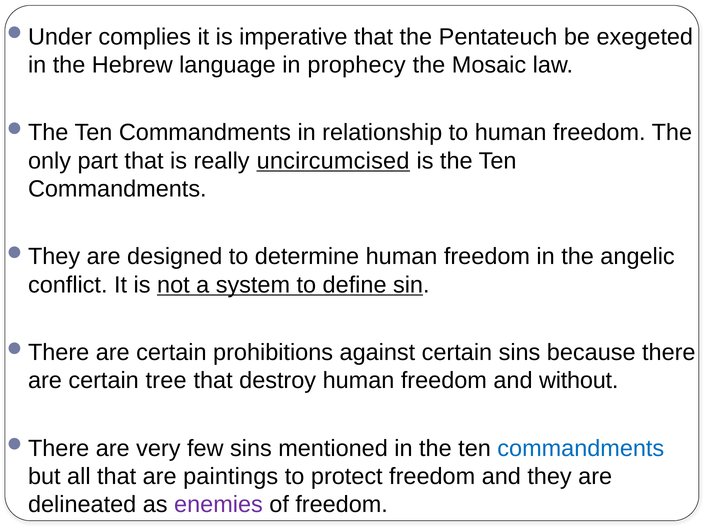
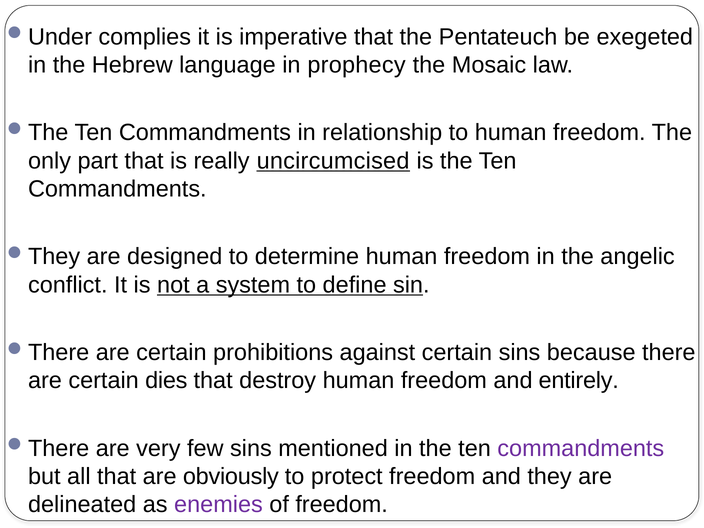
tree: tree -> dies (166, 381)
without: without -> entirely (579, 381)
commandments colour: blue -> purple (581, 448)
paintings: paintings -> obviously (231, 476)
